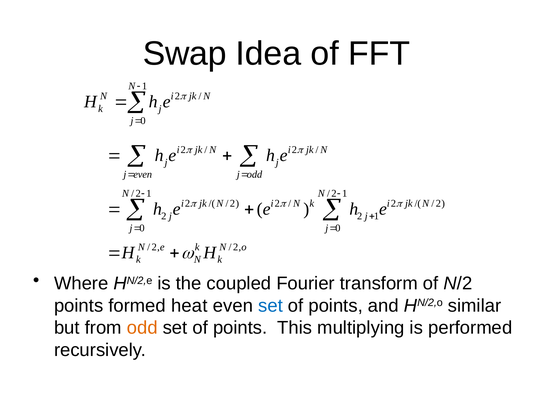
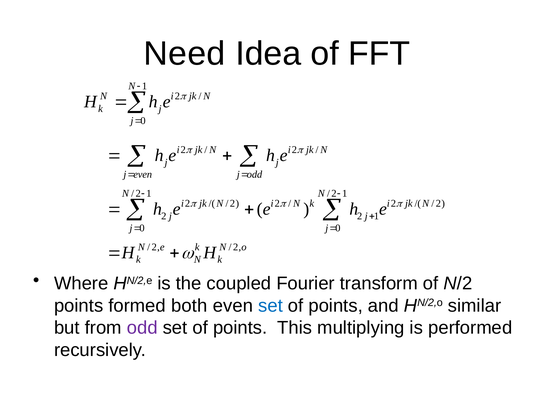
Swap: Swap -> Need (184, 54)
heat: heat -> both (189, 306)
odd colour: orange -> purple (142, 328)
